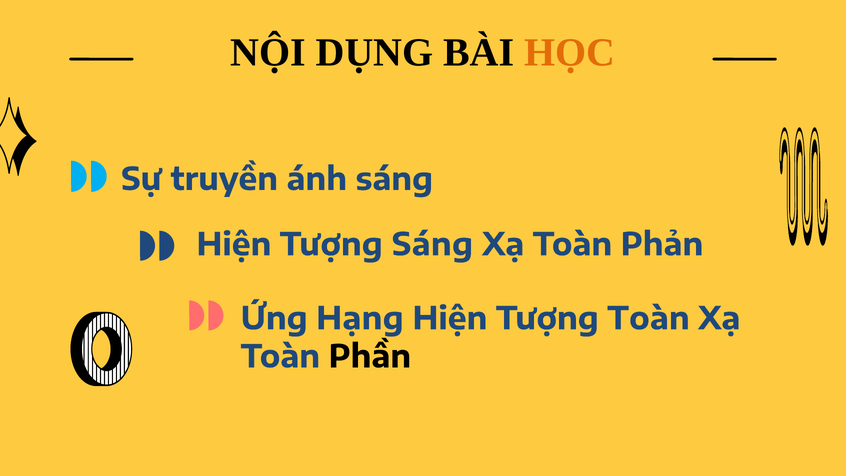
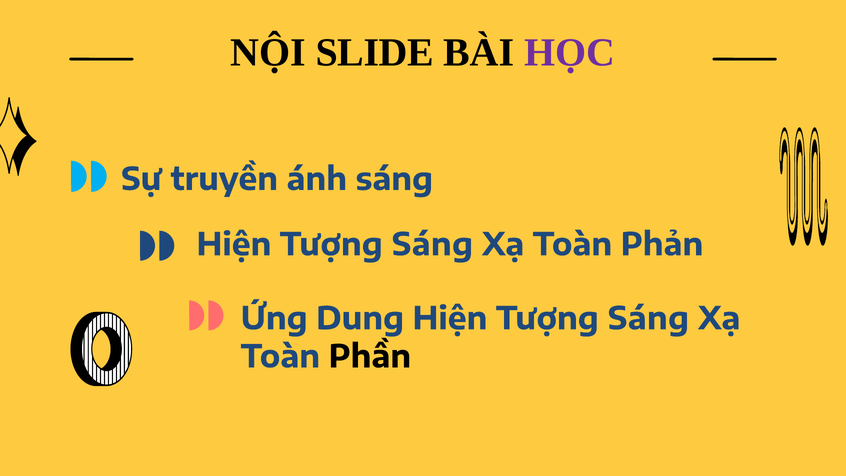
DỤNG: DỤNG -> SLIDE (375, 53)
HỌC colour: orange -> purple (570, 53)
Hạng: Hạng -> Dung (360, 319)
Toàn: Toàn -> Sáng (648, 319)
